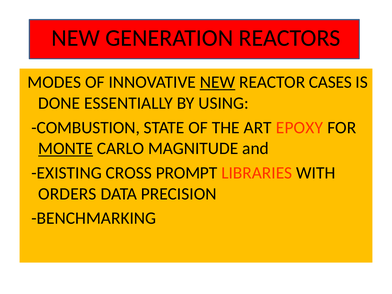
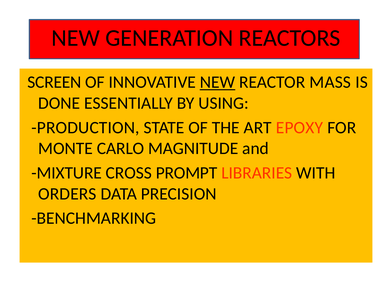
MODES: MODES -> SCREEN (54, 82)
CASES: CASES -> MASS (330, 82)
COMBUSTION: COMBUSTION -> PRODUCTION (85, 128)
MONTE underline: present -> none (66, 148)
EXISTING: EXISTING -> MIXTURE (67, 173)
